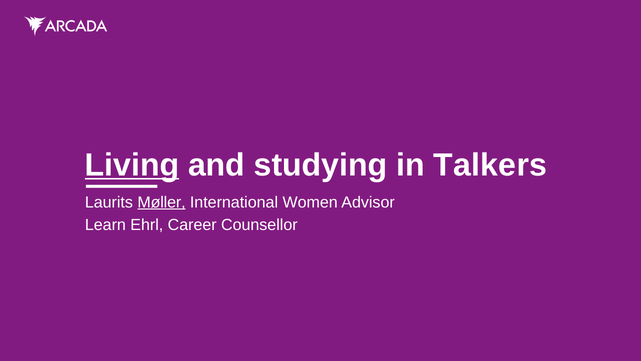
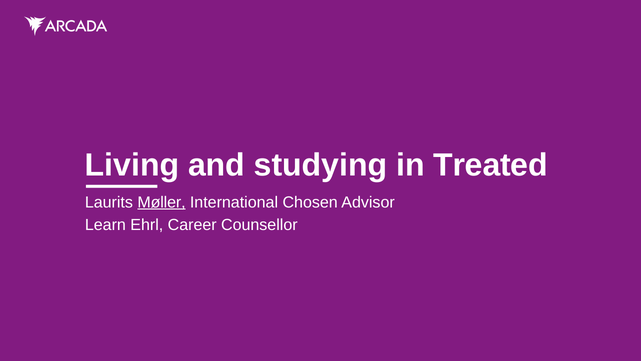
Living underline: present -> none (132, 165)
Talkers: Talkers -> Treated (491, 165)
Women: Women -> Chosen (310, 202)
